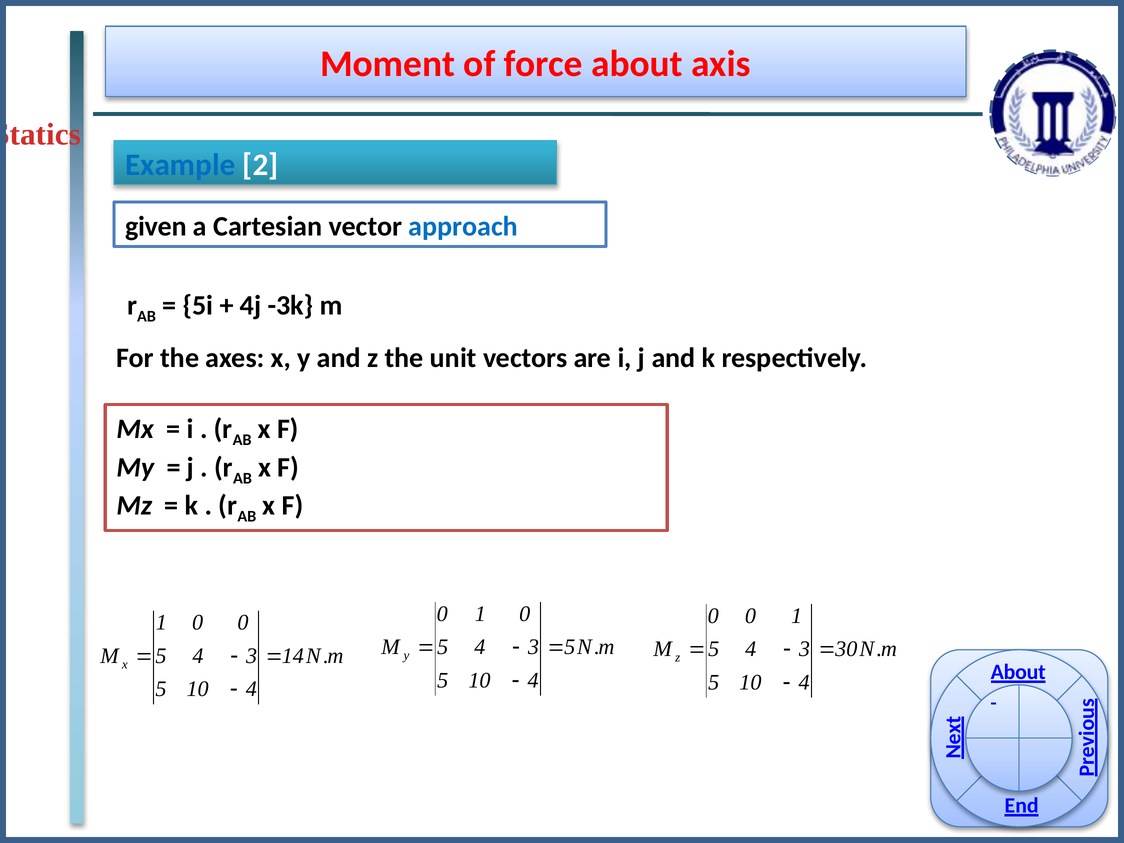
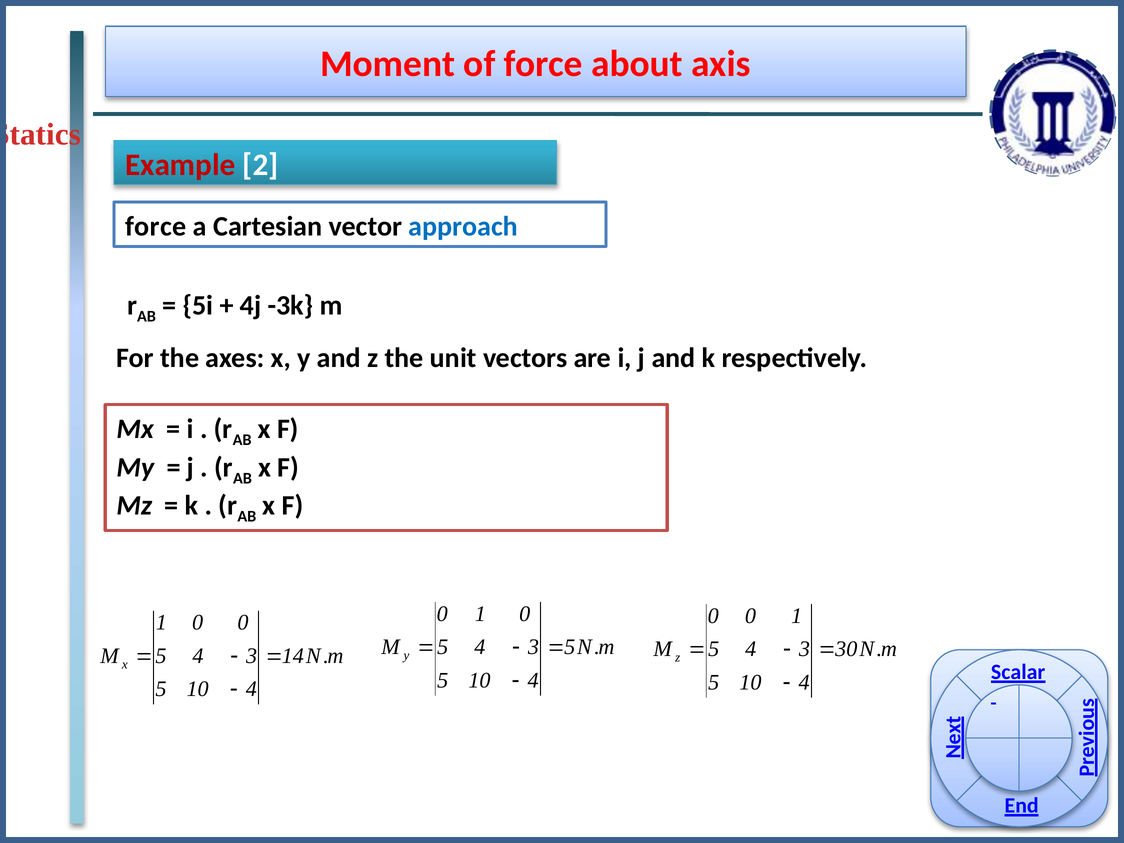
Example colour: blue -> red (180, 165)
given: given -> force (156, 226)
About: About -> Scalar (1018, 672)
